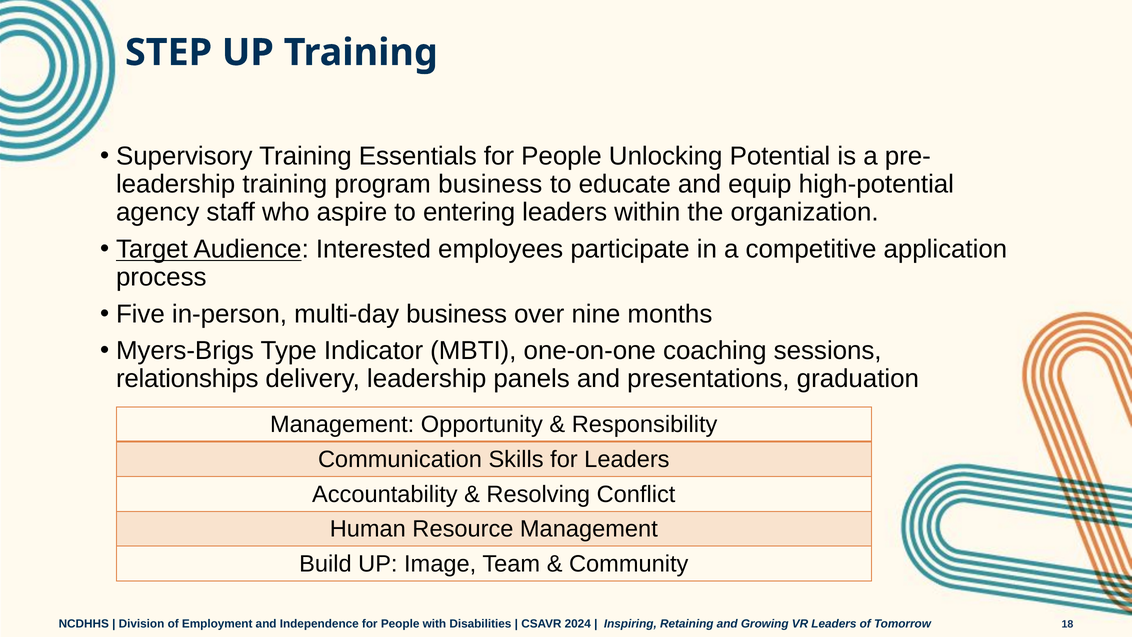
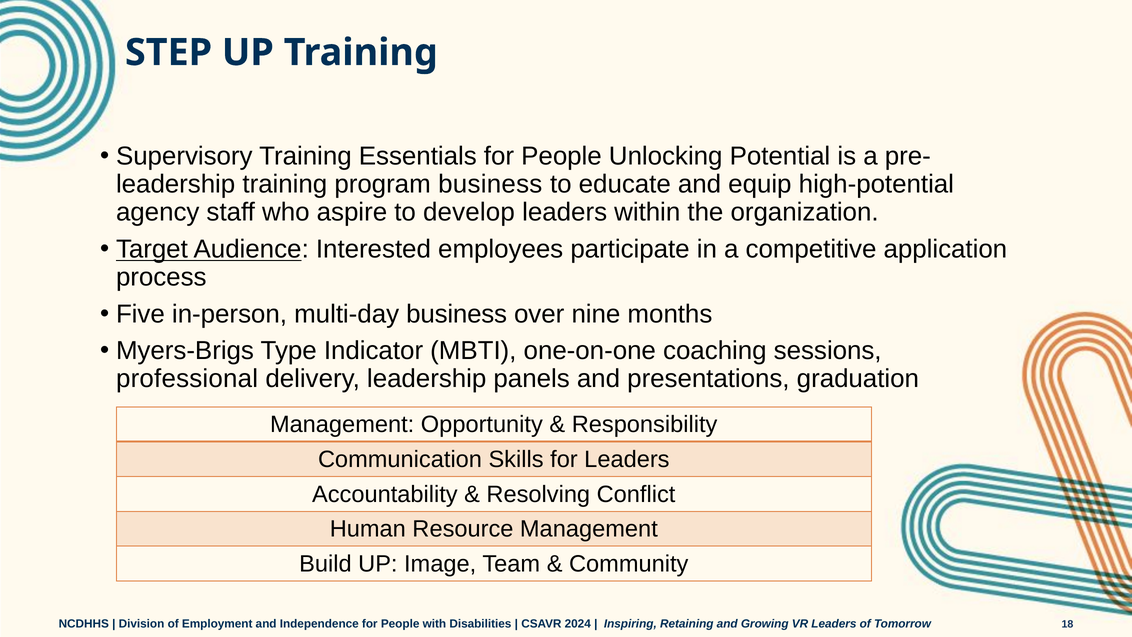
entering: entering -> develop (469, 212)
relationships: relationships -> professional (187, 379)
